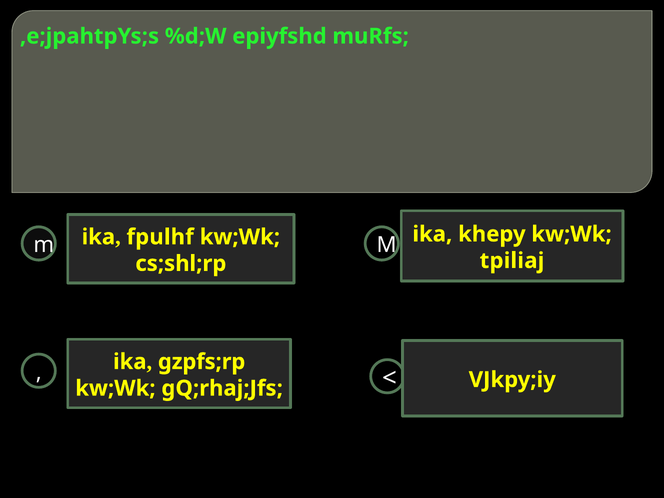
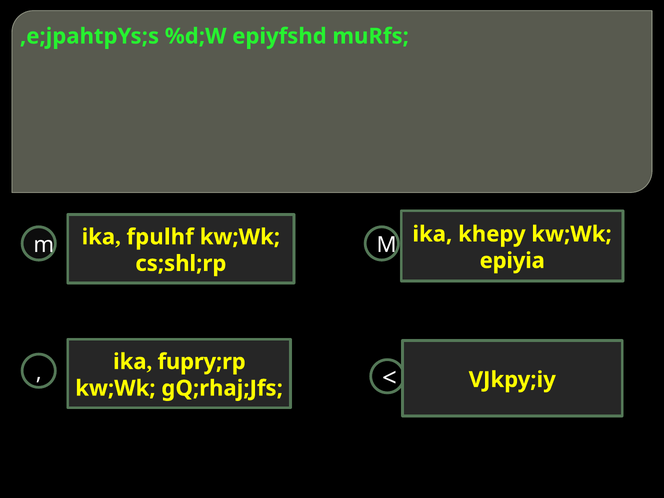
tpiliaj: tpiliaj -> epiyia (512, 261)
gzpfs;rp: gzpfs;rp -> fupry;rp (202, 362)
